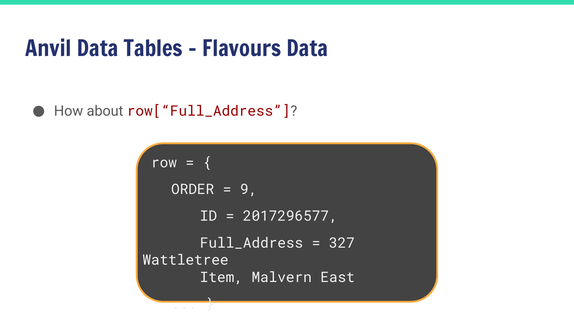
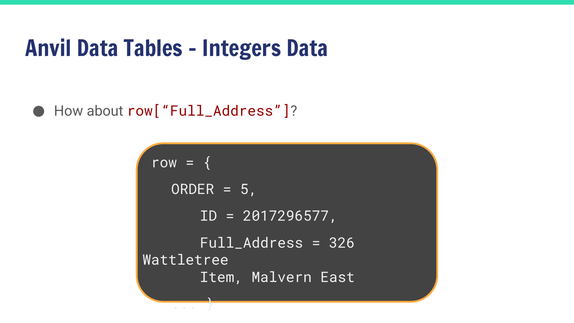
Flavours: Flavours -> Integers (242, 49)
9: 9 -> 5 (249, 189)
327: 327 -> 326 (342, 243)
